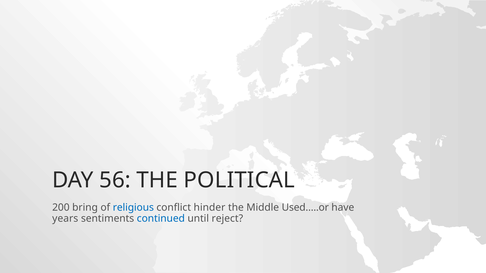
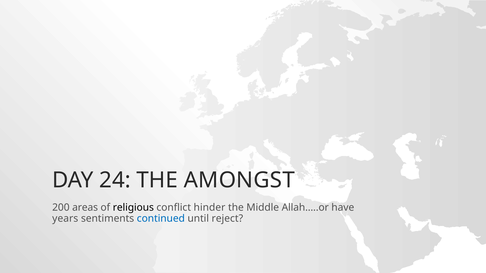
56: 56 -> 24 (115, 180)
POLITICAL: POLITICAL -> AMONGST (239, 180)
bring: bring -> areas (85, 208)
religious colour: blue -> black (133, 208)
Used…..or: Used…..or -> Allah…..or (305, 208)
